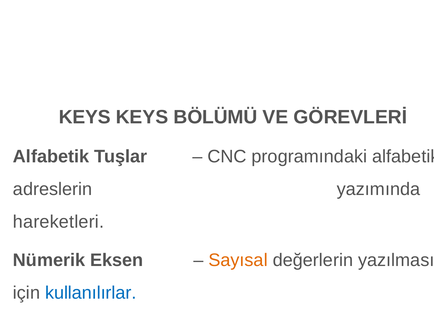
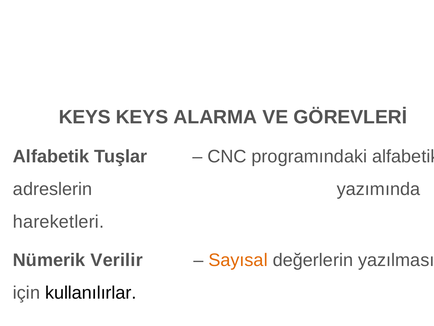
BÖLÜMÜ: BÖLÜMÜ -> ALARMA (215, 117)
Eksen: Eksen -> Verilir (117, 260)
kullanılırlar colour: blue -> black (91, 292)
